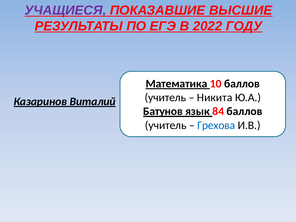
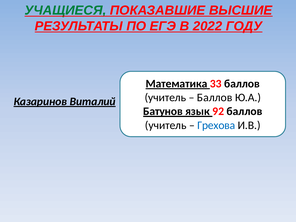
УЧАЩИЕСЯ colour: purple -> green (65, 10)
10: 10 -> 33 (216, 84)
Никита: Никита -> Баллов (215, 98)
84: 84 -> 92 (218, 111)
